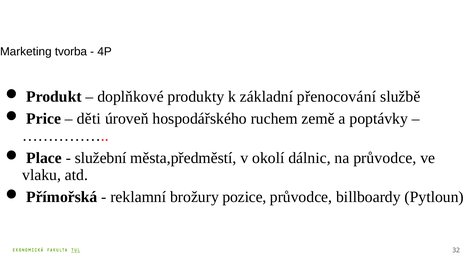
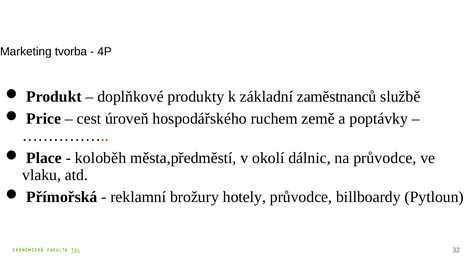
přenocování: přenocování -> zaměstnanců (337, 97)
děti: děti -> cest (89, 119)
služební: služební -> koloběh (101, 158)
pozice: pozice -> hotely (244, 197)
